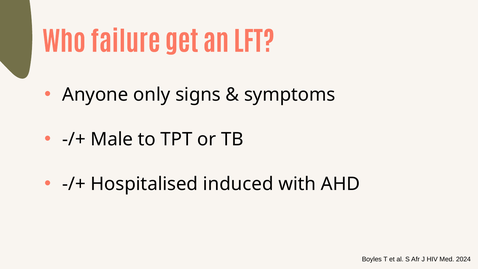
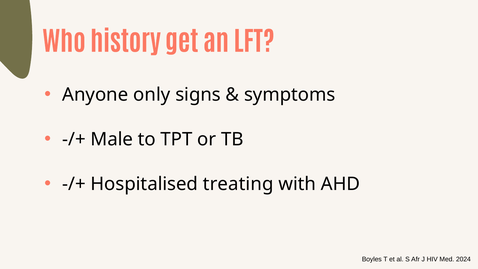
failure: failure -> history (126, 43)
induced: induced -> treating (238, 184)
